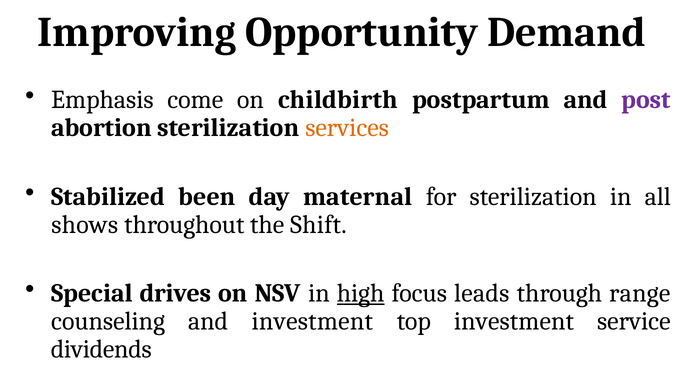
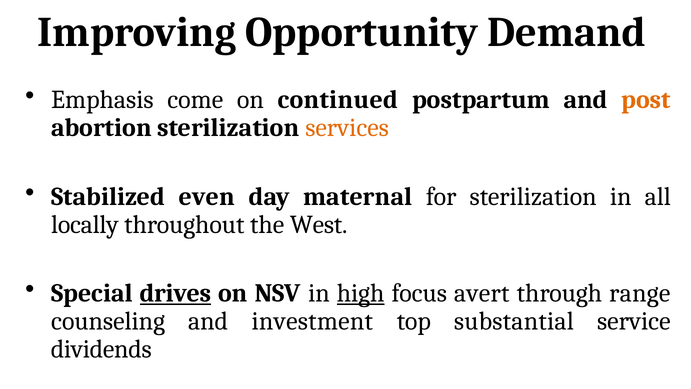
childbirth: childbirth -> continued (338, 100)
post colour: purple -> orange (646, 100)
been: been -> even (207, 196)
shows: shows -> locally (85, 224)
Shift: Shift -> West (319, 224)
drives underline: none -> present (176, 293)
leads: leads -> avert (482, 293)
top investment: investment -> substantial (514, 321)
